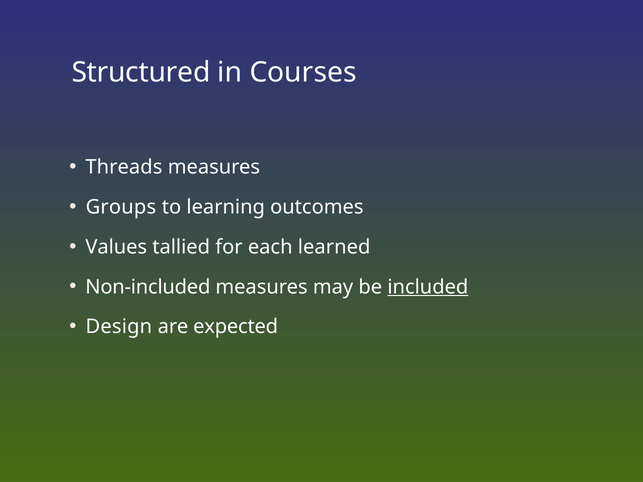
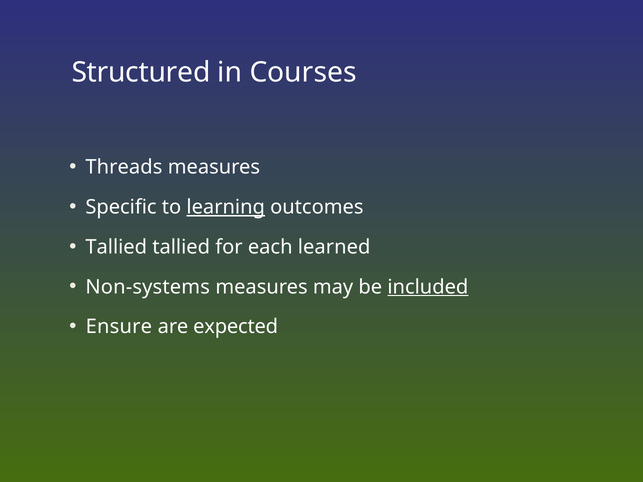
Groups: Groups -> Specific (121, 207)
learning underline: none -> present (226, 207)
Values: Values -> Tallied (116, 247)
Non-included: Non-included -> Non-systems (148, 287)
Design: Design -> Ensure (119, 327)
